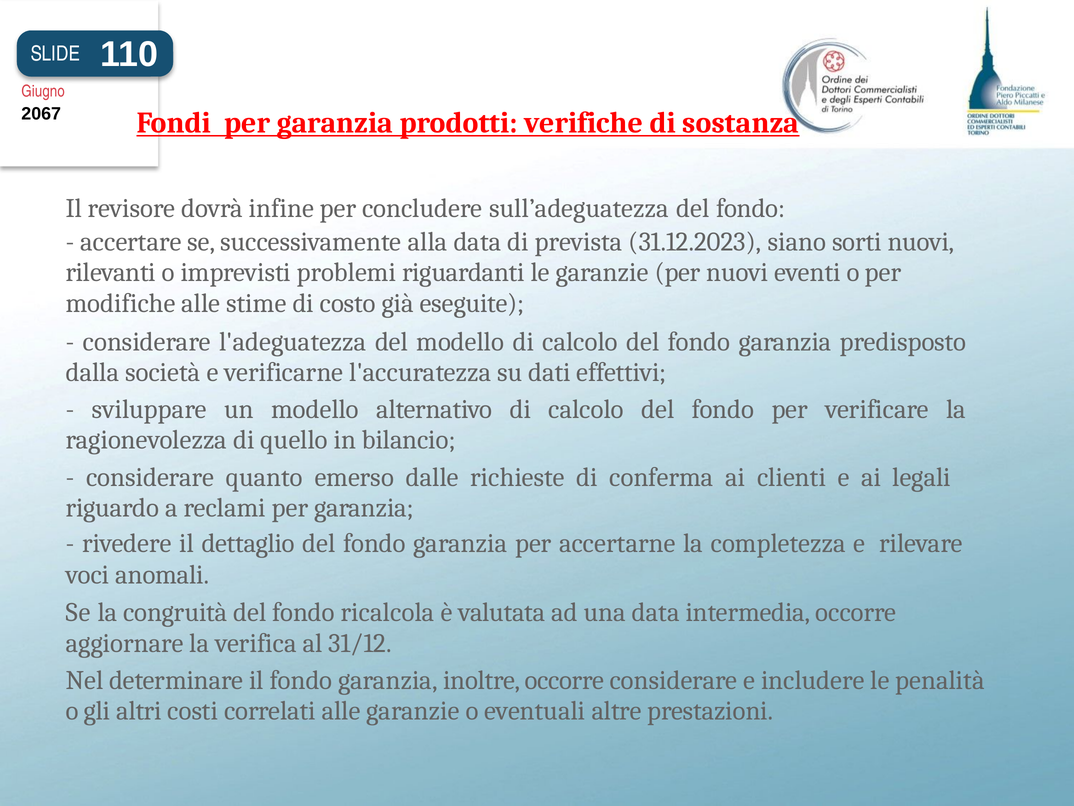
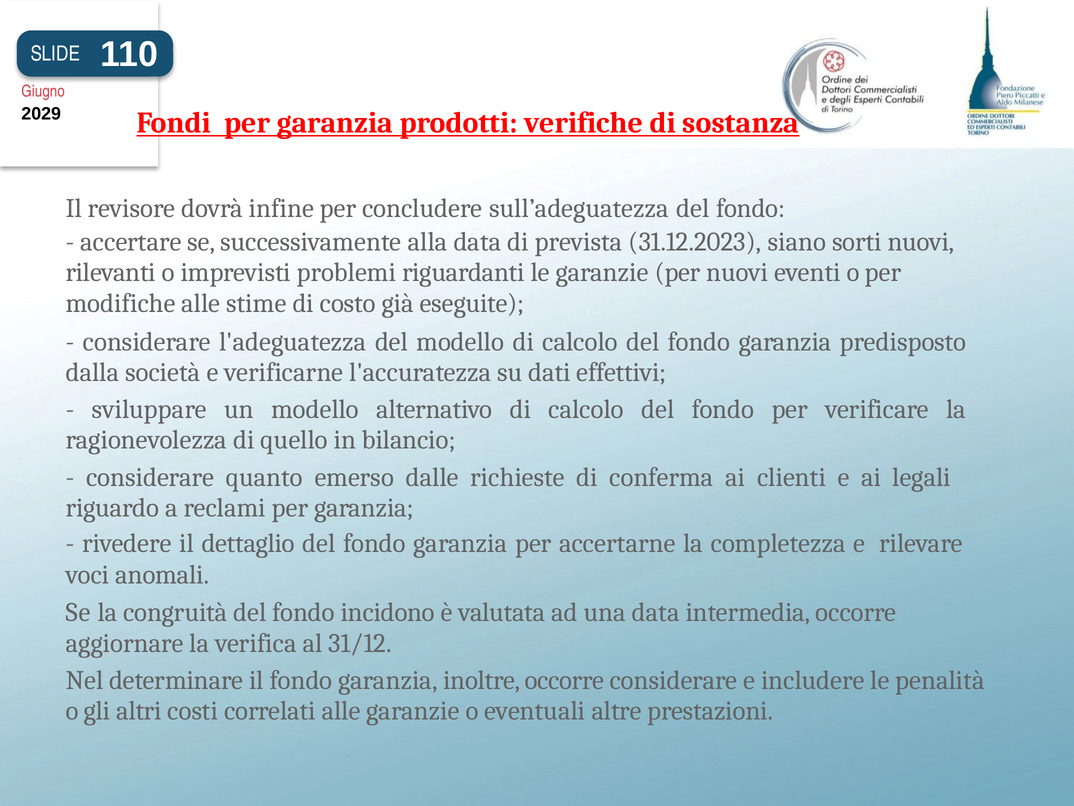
2067: 2067 -> 2029 (41, 114)
ricalcola: ricalcola -> incidono (388, 612)
